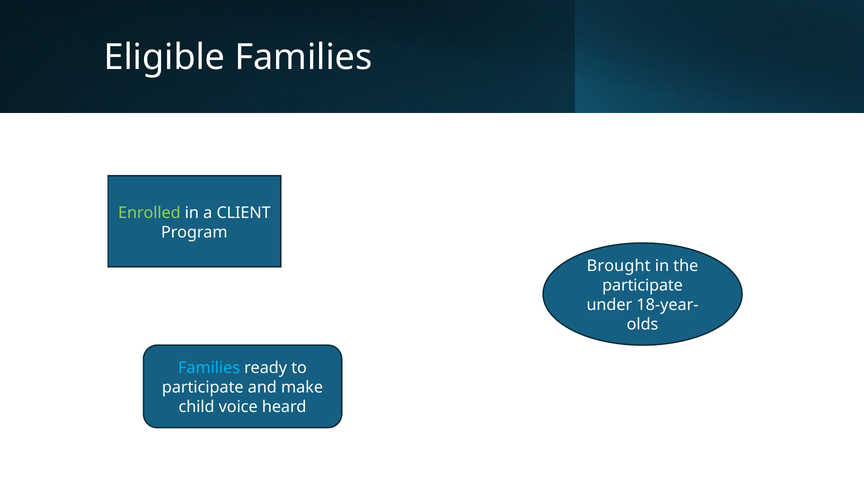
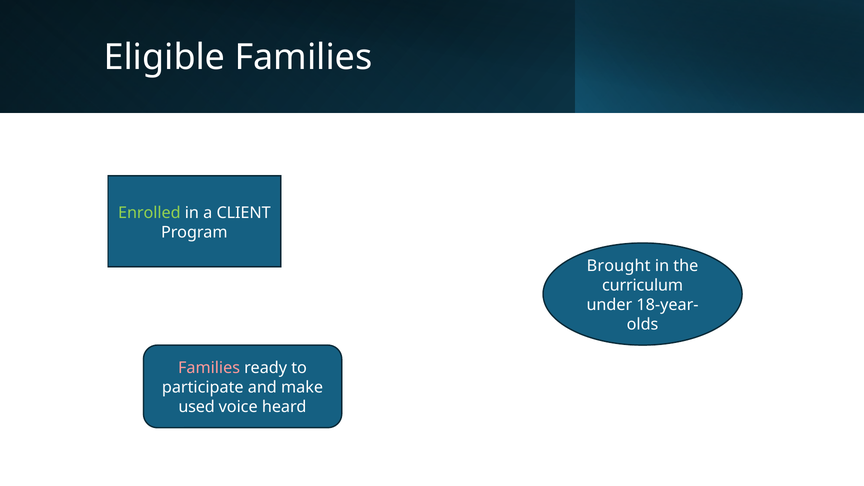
participate: participate -> curriculum (643, 285)
Families colour: light blue -> pink (209, 368)
child: child -> used (197, 407)
